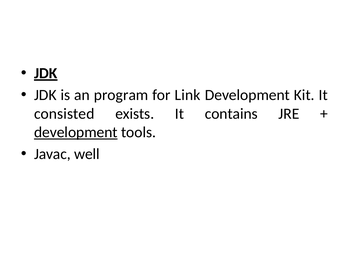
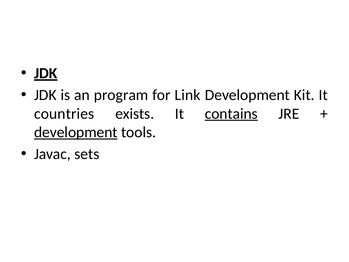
consisted: consisted -> countries (64, 114)
contains underline: none -> present (231, 114)
well: well -> sets (87, 154)
